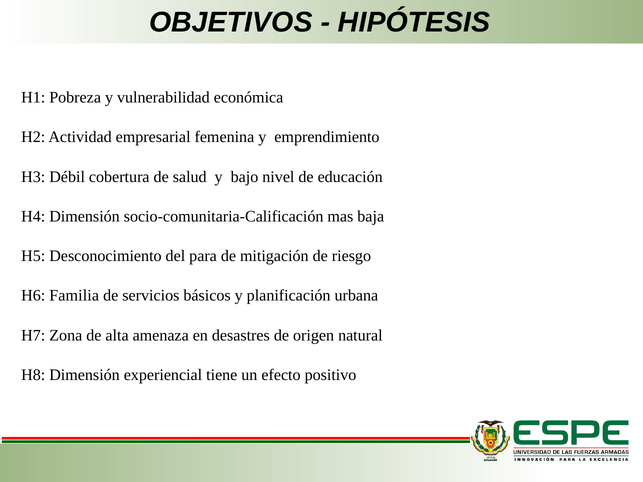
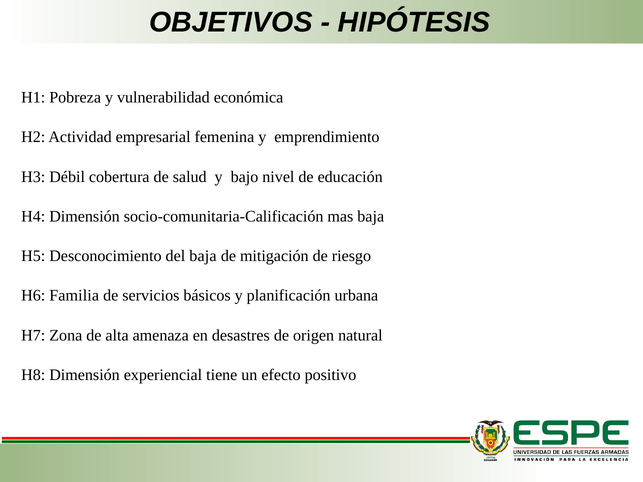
del para: para -> baja (203, 256)
